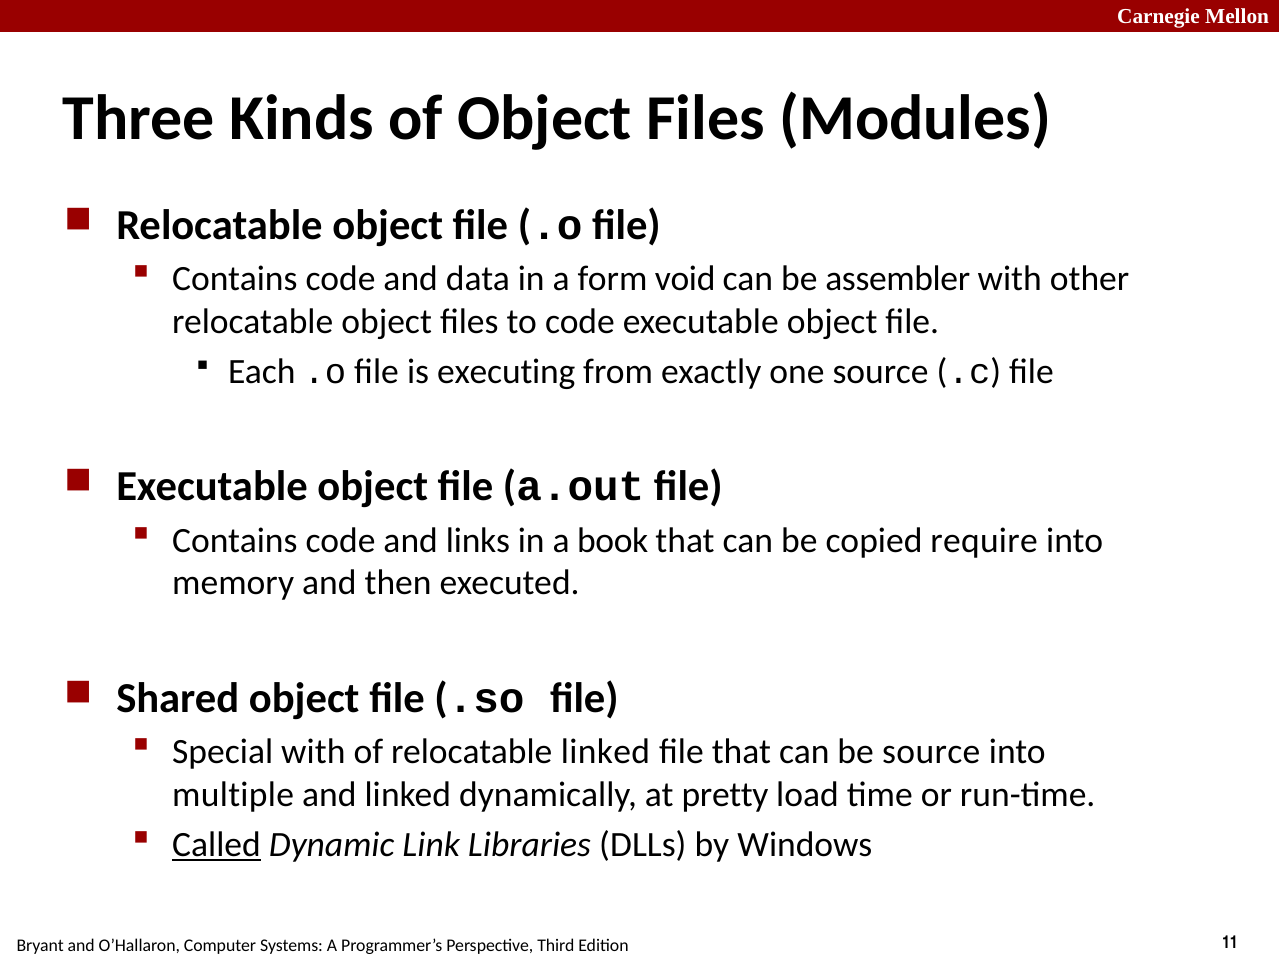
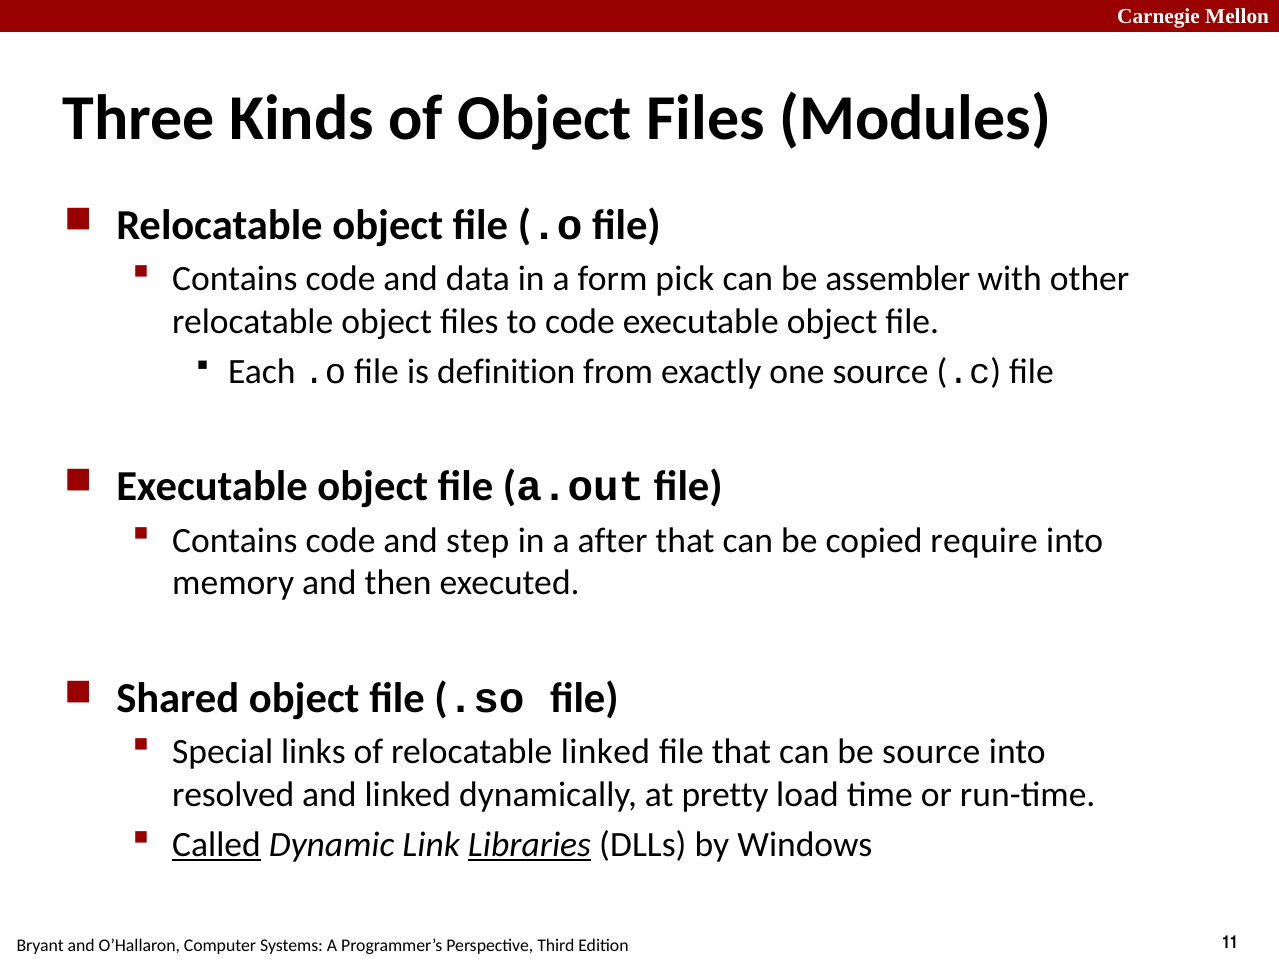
void: void -> pick (685, 279)
executing: executing -> definition (506, 371)
links: links -> step (478, 541)
book: book -> after (613, 541)
Special with: with -> links (313, 752)
multiple: multiple -> resolved (233, 795)
Libraries underline: none -> present (530, 845)
